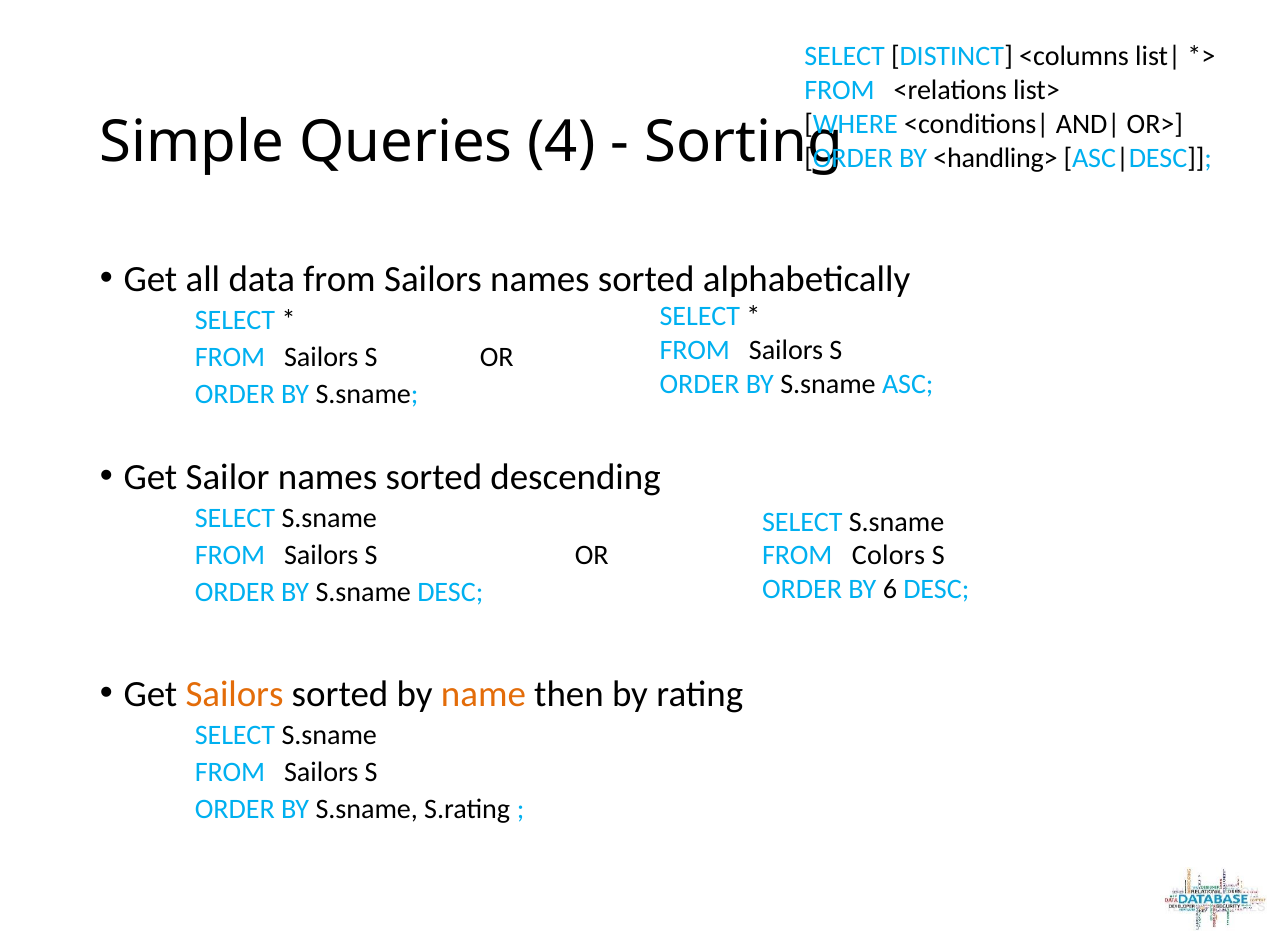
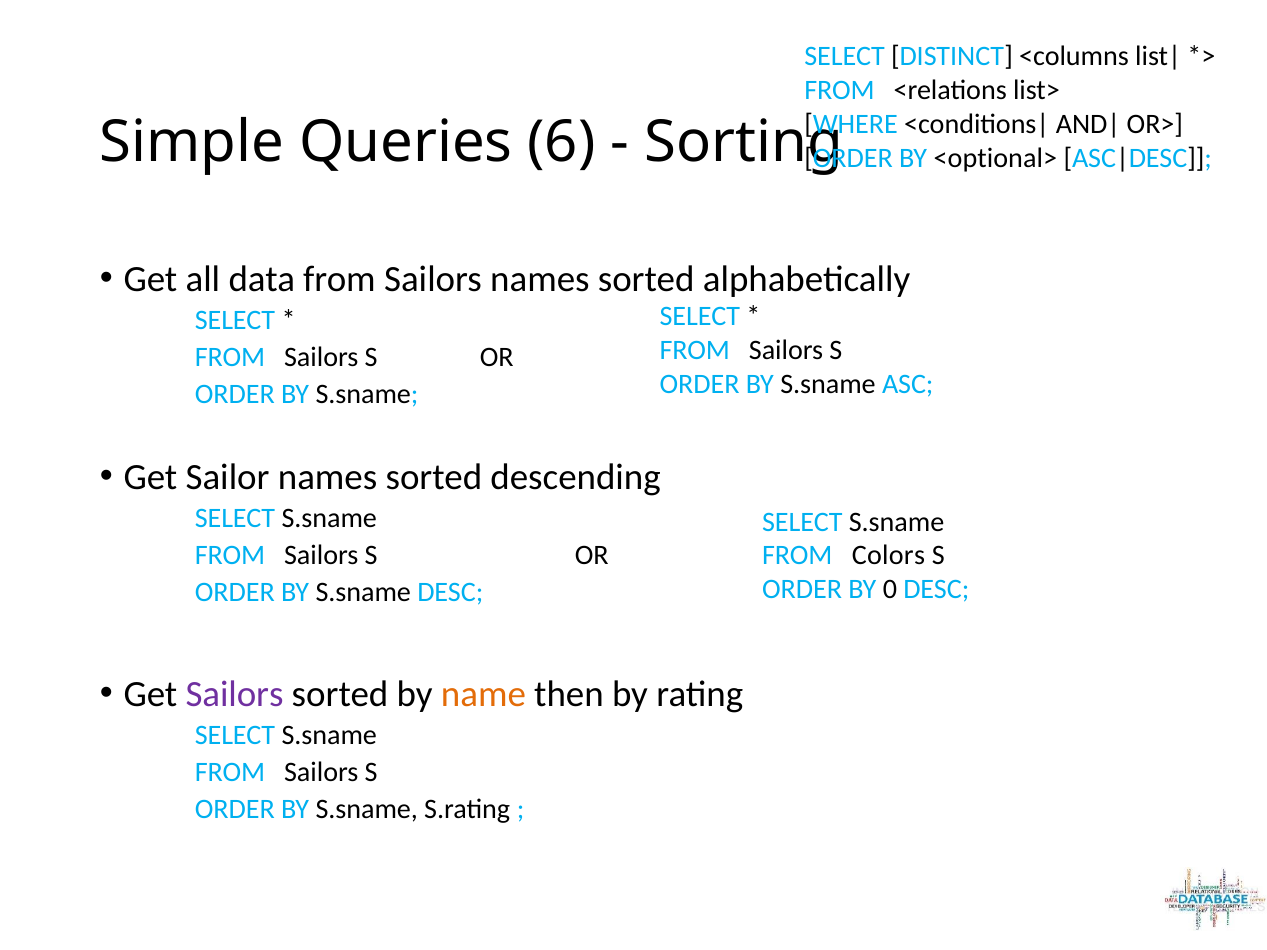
4: 4 -> 6 (562, 142)
<handling>: <handling> -> <optional> (995, 158)
6: 6 -> 0 (890, 589)
Sailors colour: orange -> purple (235, 694)
